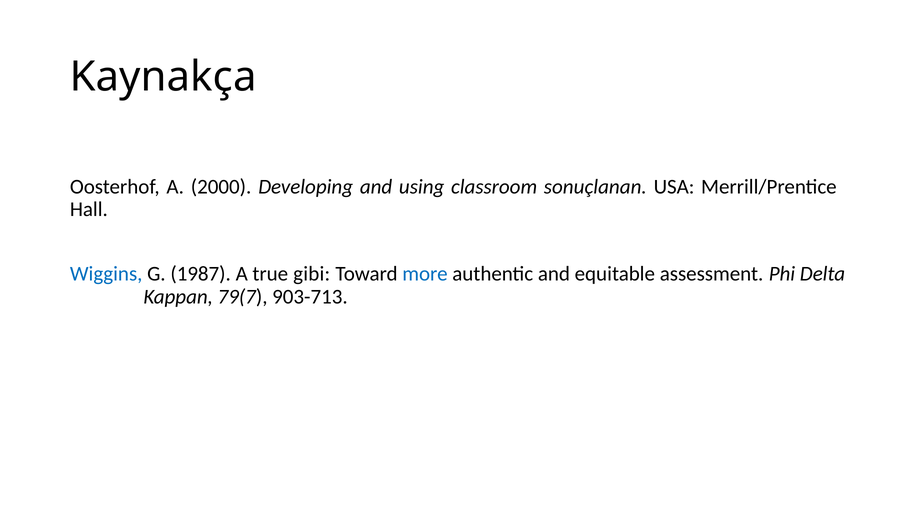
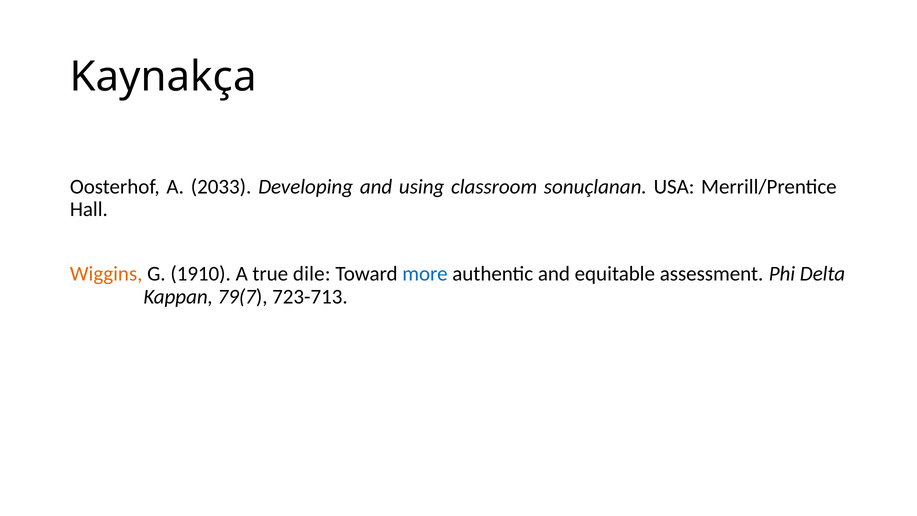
2000: 2000 -> 2033 (221, 187)
Wiggins colour: blue -> orange (106, 274)
1987: 1987 -> 1910 (201, 274)
gibi: gibi -> dile (312, 274)
903-713: 903-713 -> 723-713 (310, 297)
